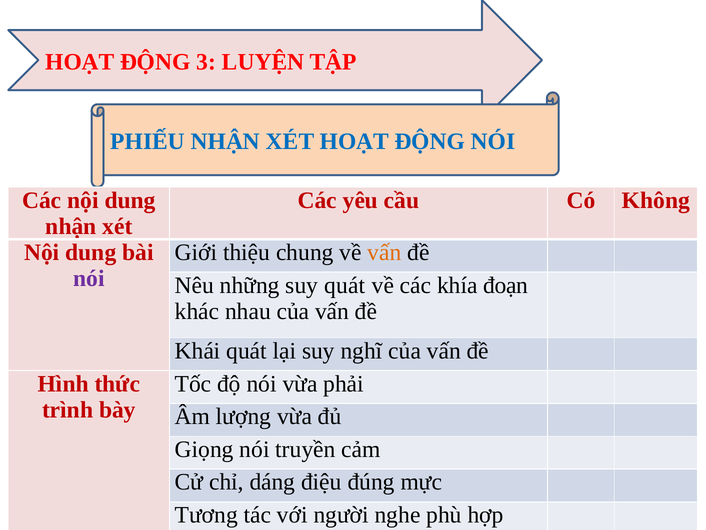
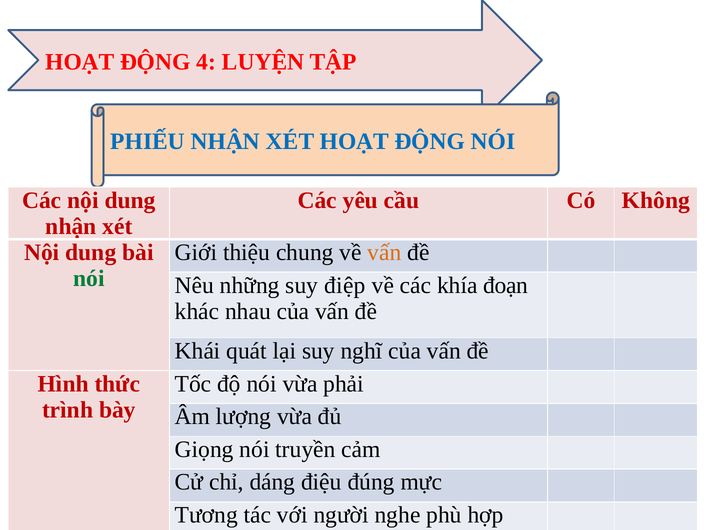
3: 3 -> 4 (206, 62)
nói colour: purple -> green (89, 278)
suy quát: quát -> điệp (345, 285)
